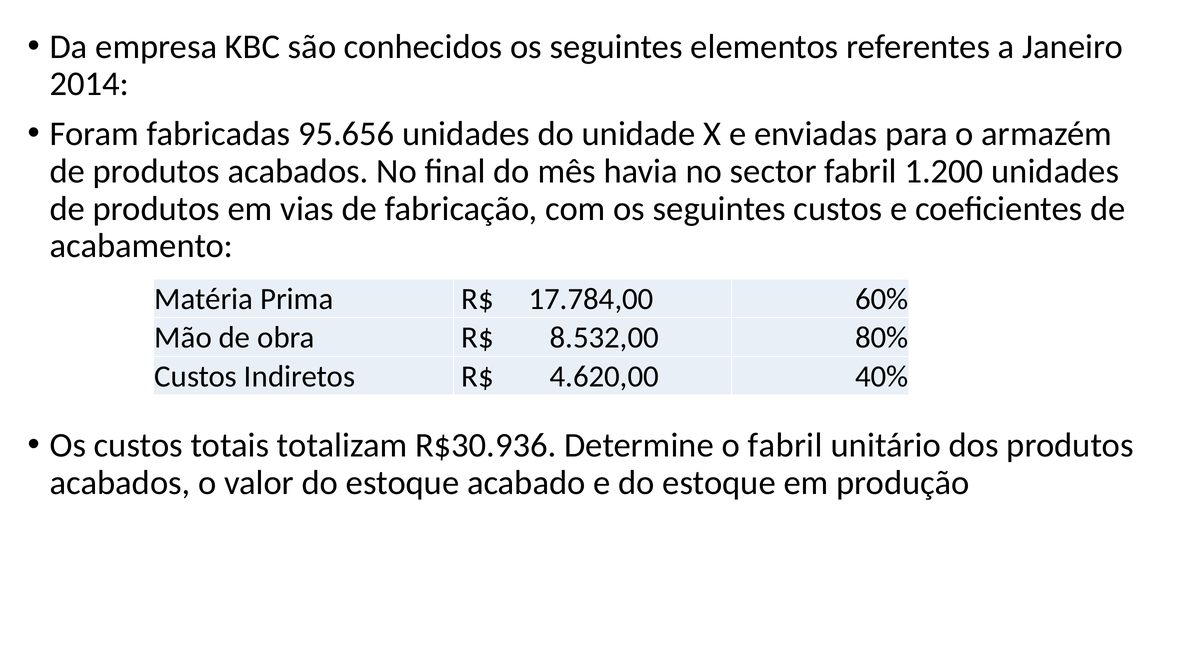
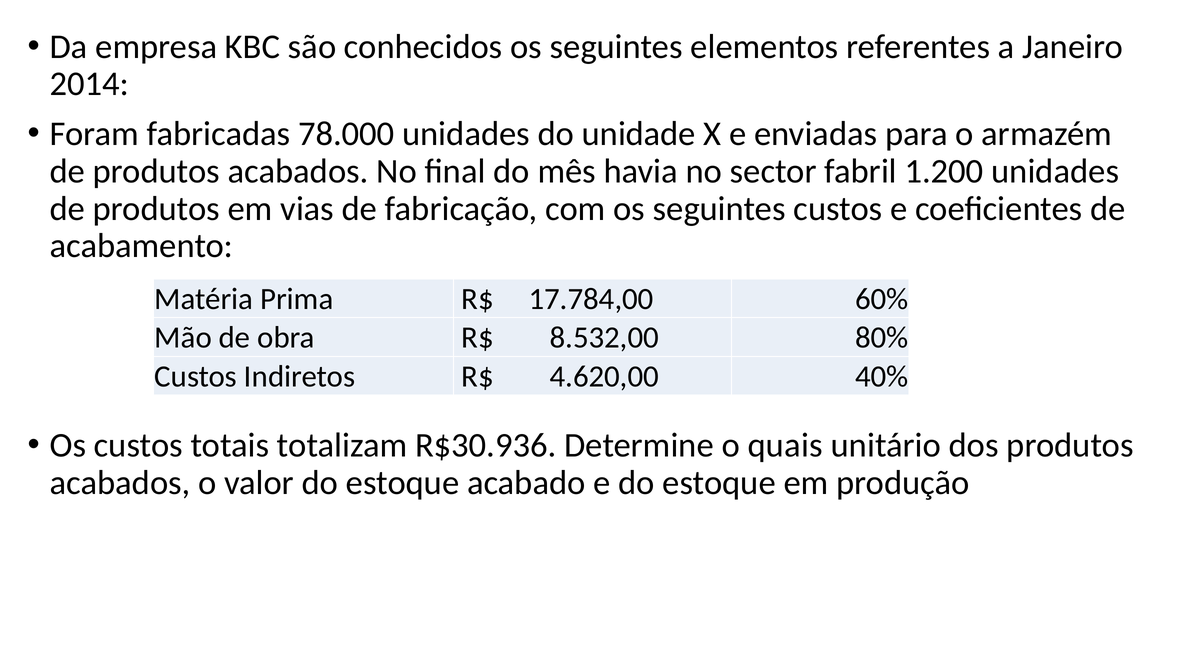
95.656: 95.656 -> 78.000 (346, 134)
o fabril: fabril -> quais (785, 445)
